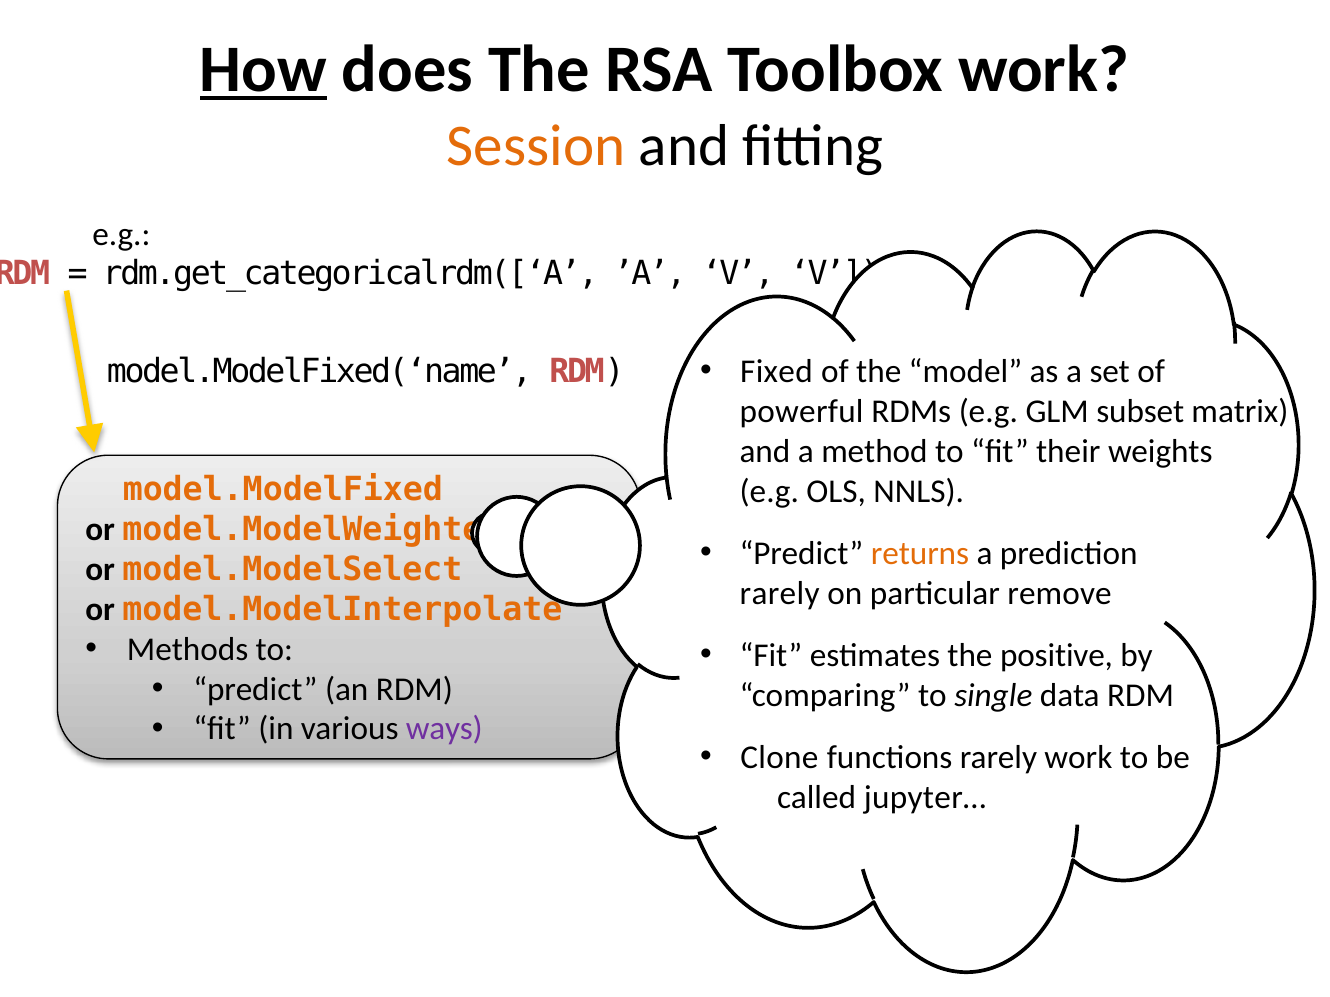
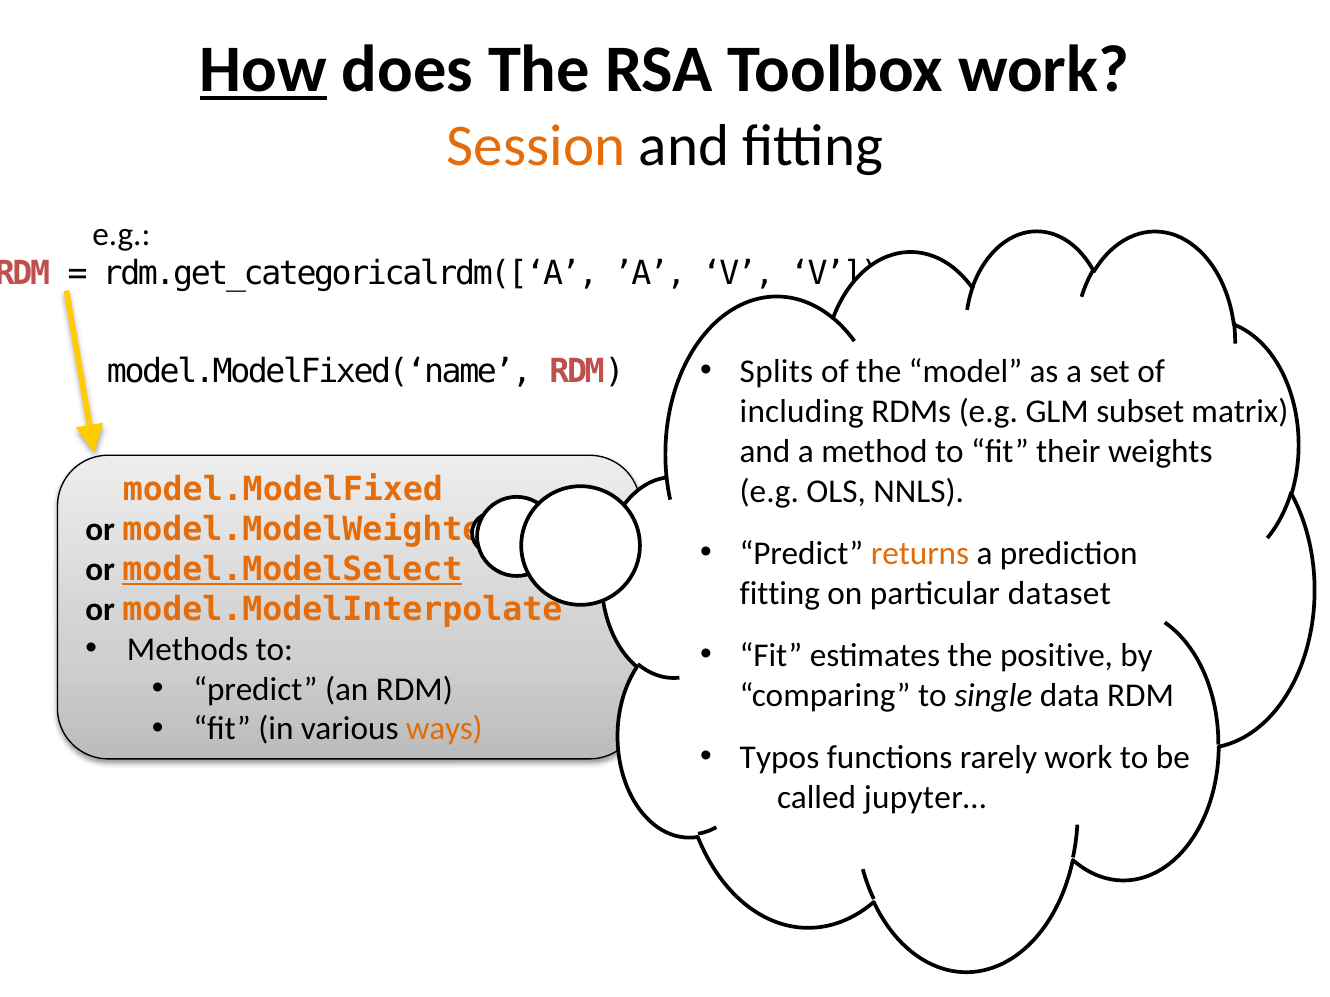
Fixed: Fixed -> Splits (776, 372)
powerful: powerful -> including (802, 412)
model.ModelSelect underline: none -> present (292, 570)
rarely: rarely -> fitting (780, 594)
remove: remove -> dataset (1059, 594)
ways colour: purple -> orange (444, 729)
Clone: Clone -> Typos (780, 758)
